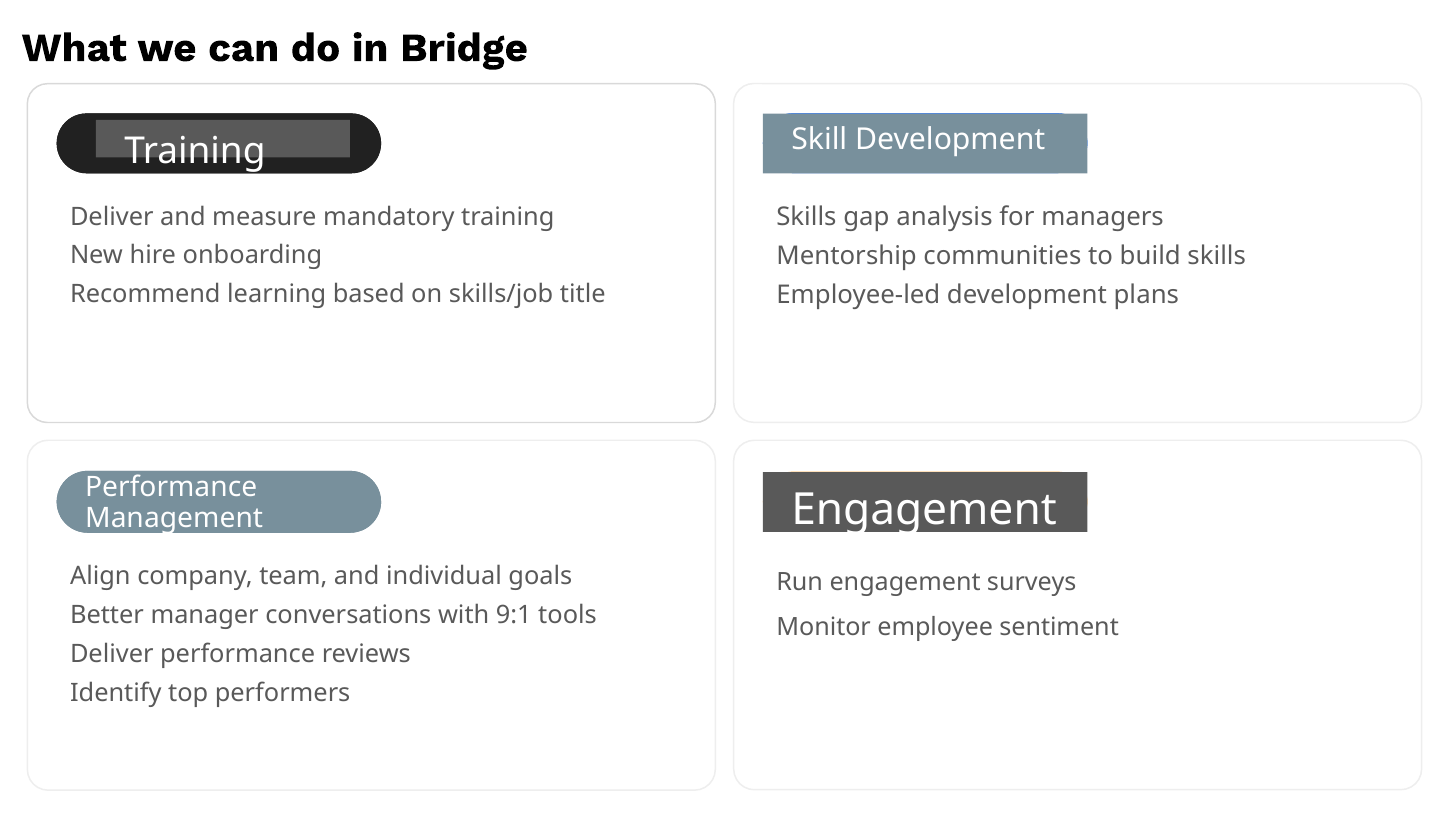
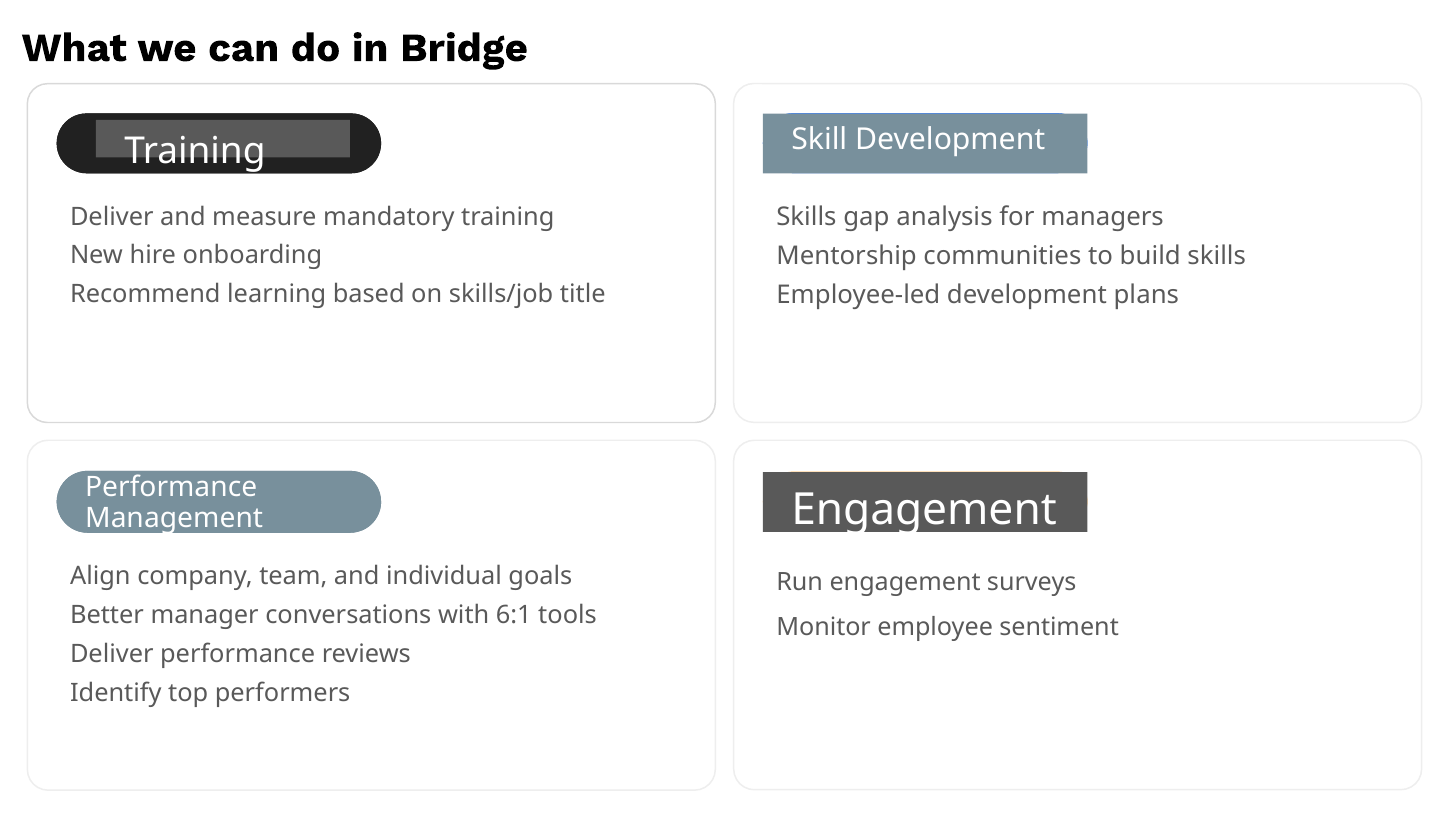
9:1: 9:1 -> 6:1 (514, 615)
